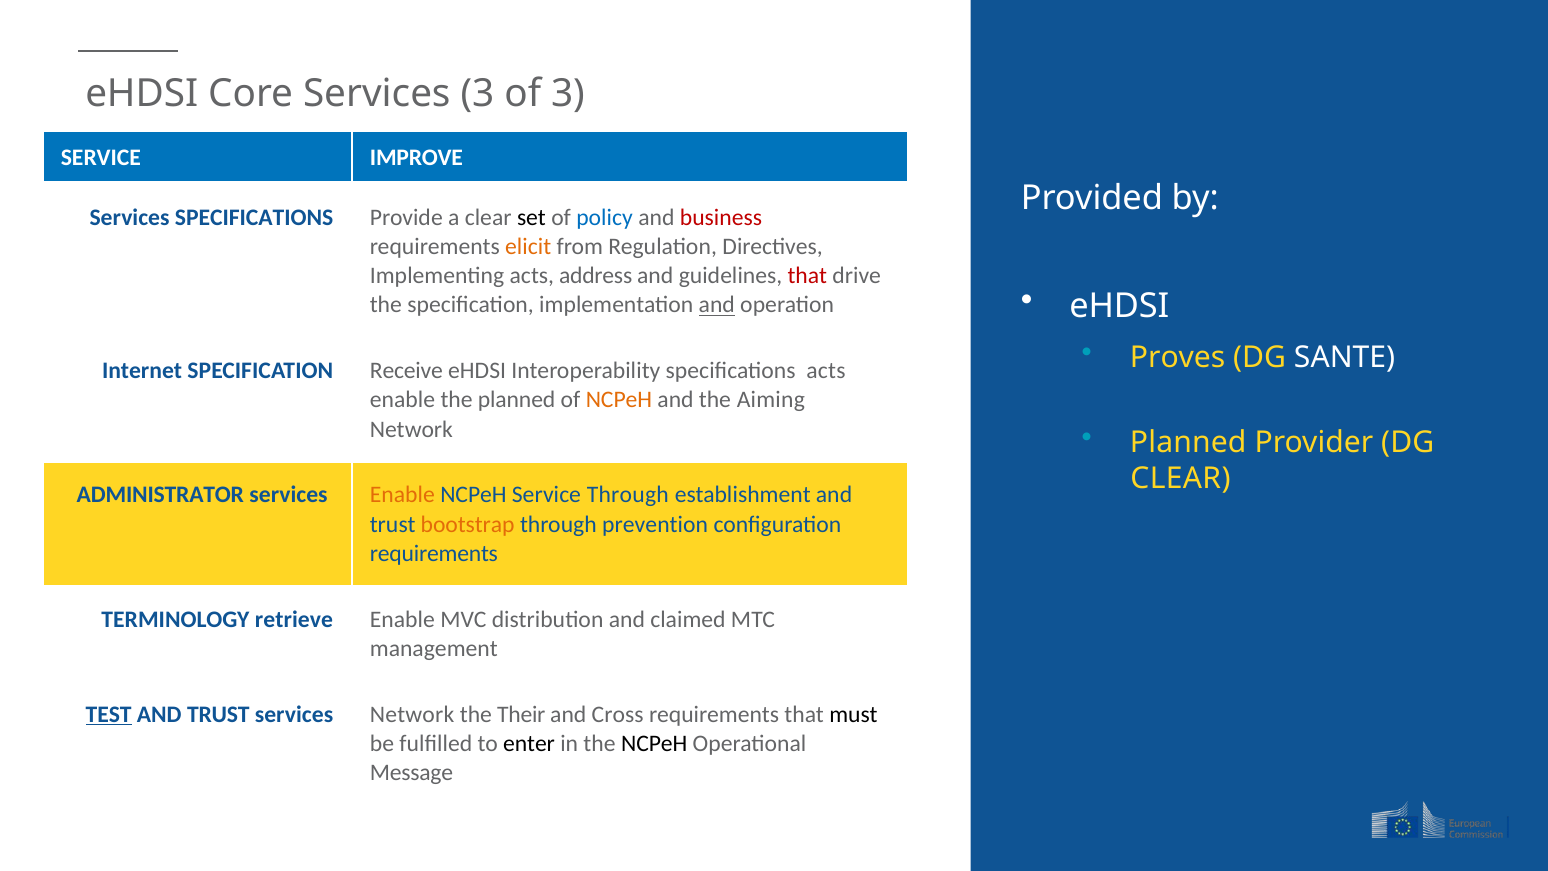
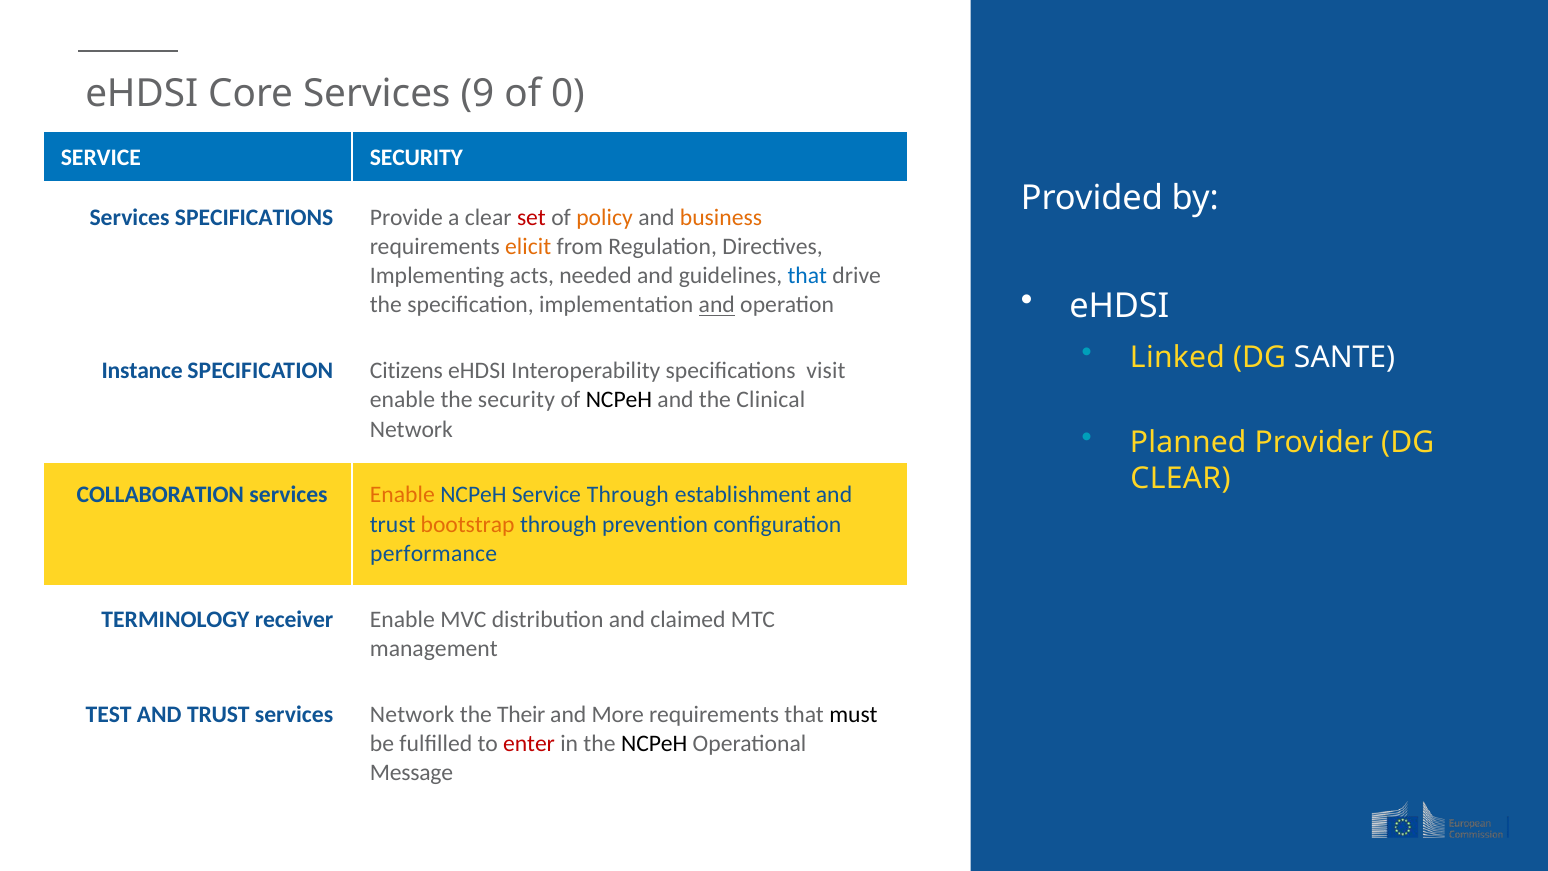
Services 3: 3 -> 9 (477, 94)
of 3: 3 -> 0 (568, 94)
SERVICE IMPROVE: IMPROVE -> SECURITY (416, 158)
set colour: black -> red (531, 217)
policy colour: blue -> orange (605, 217)
business colour: red -> orange (721, 217)
address: address -> needed (596, 276)
that colour: red -> blue (807, 276)
Proves: Proves -> Linked (1177, 358)
Internet: Internet -> Instance (142, 371)
Receive: Receive -> Citizens (406, 371)
specifications acts: acts -> visit (826, 371)
the planned: planned -> security (516, 400)
NCPeH colour: orange -> black (619, 400)
Aiming: Aiming -> Clinical (771, 400)
ADMINISTRATOR: ADMINISTRATOR -> COLLABORATION (160, 495)
requirements: requirements -> performance (434, 553)
retrieve: retrieve -> receiver (294, 619)
TEST underline: present -> none (109, 714)
Cross: Cross -> More (618, 714)
enter colour: black -> red (529, 743)
